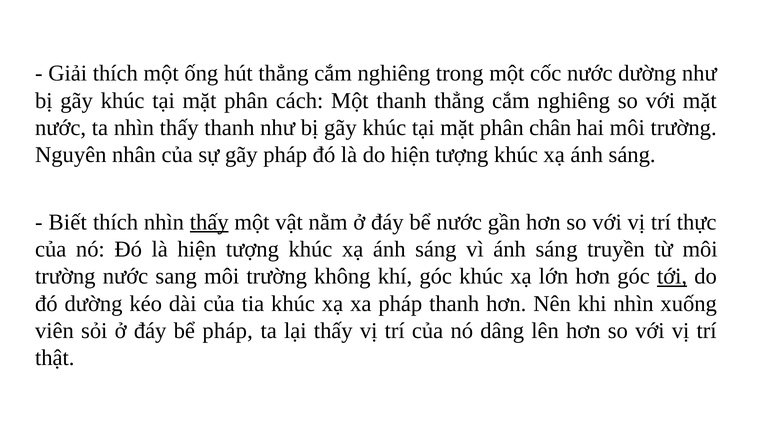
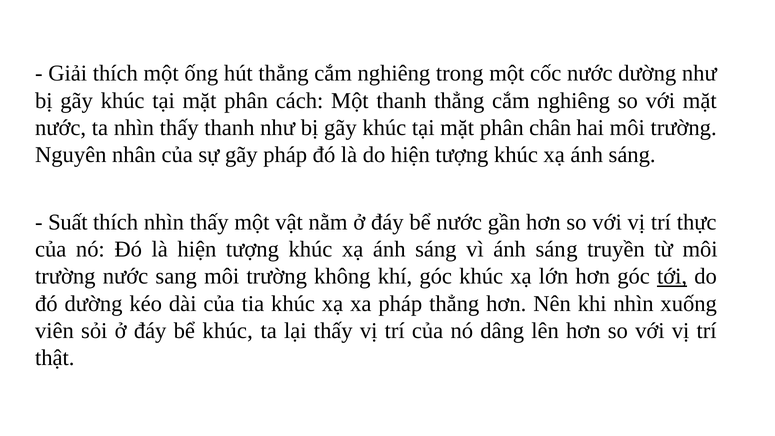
Biết: Biết -> Suất (68, 222)
thấy underline: present -> none (209, 222)
pháp thanh: thanh -> thẳng (454, 304)
bể pháp: pháp -> khúc (228, 331)
